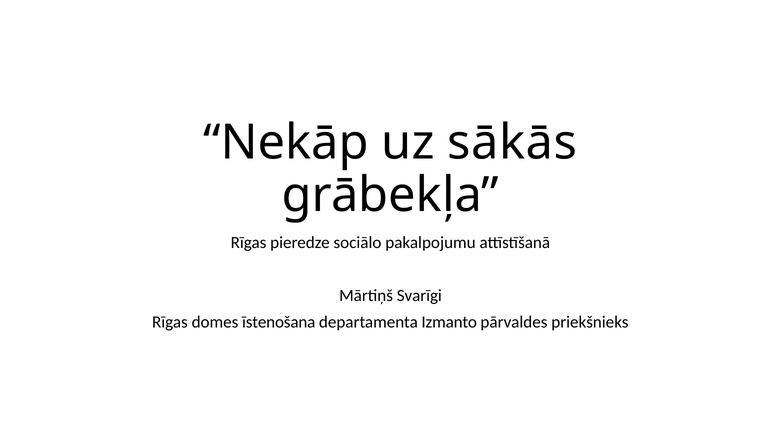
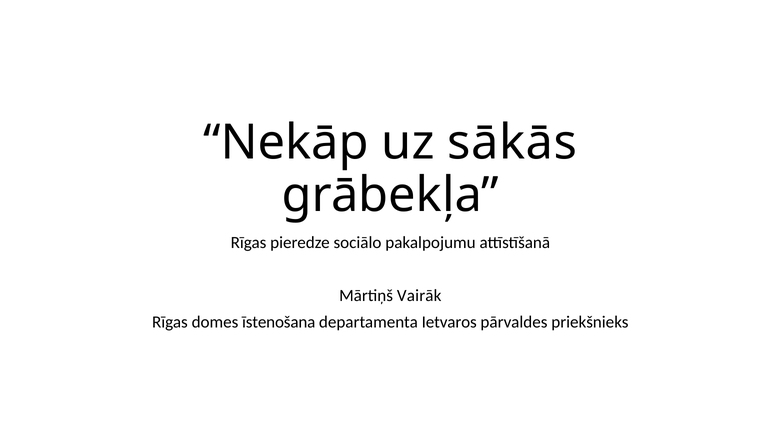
Svarīgi: Svarīgi -> Vairāk (419, 296)
Izmanto: Izmanto -> Ietvaros (449, 323)
